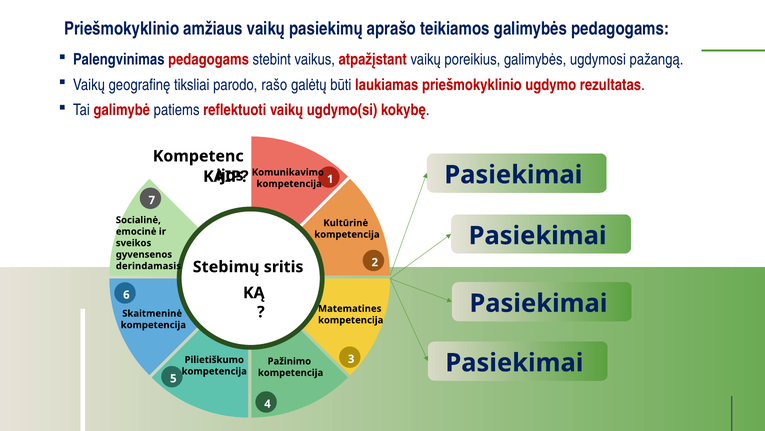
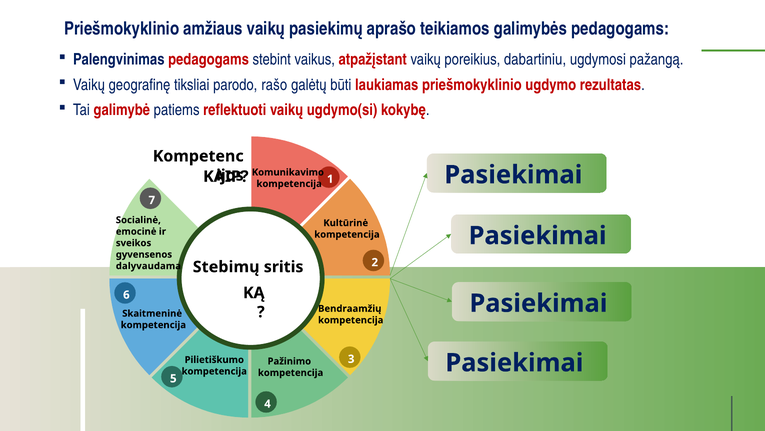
poreikius galimybės: galimybės -> dabartiniu (535, 60)
derindamasis: derindamasis -> dalyvaudama (148, 266)
Matematines: Matematines -> Bendraamžių (350, 308)
